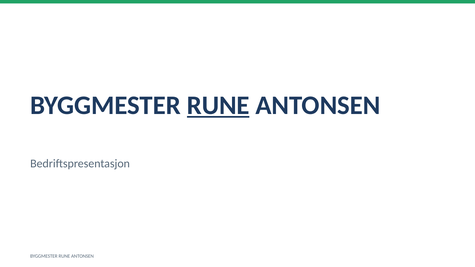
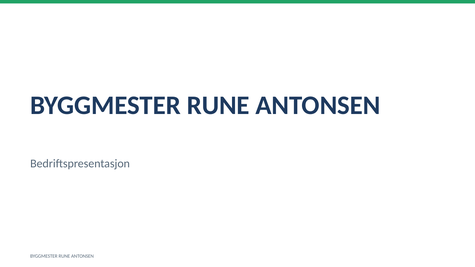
RUNE underline: present -> none (218, 105)
